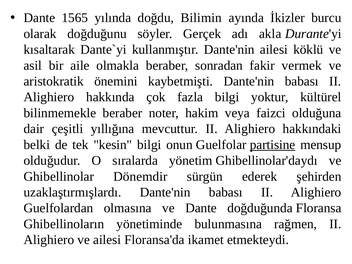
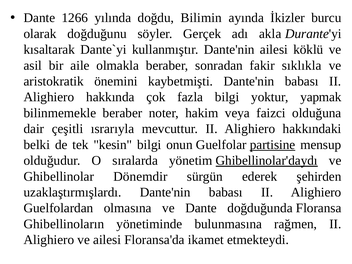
1565: 1565 -> 1266 (75, 18)
vermek: vermek -> sıklıkla (302, 65)
kültürel: kültürel -> yapmak (321, 97)
yıllığına: yıllığına -> ısrarıyla (113, 129)
Ghibellinolar'daydı underline: none -> present (267, 161)
